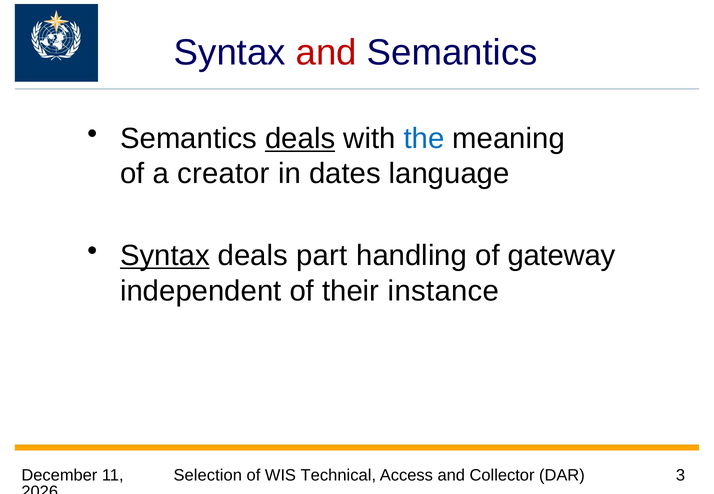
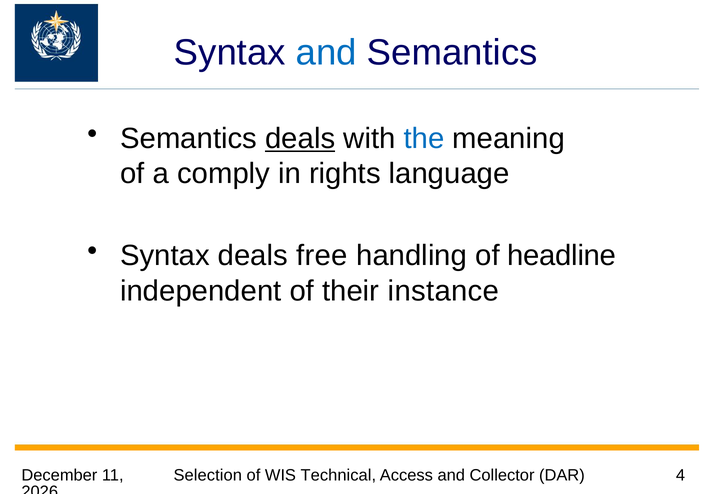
and colour: red -> blue (326, 53)
creator: creator -> comply (224, 174)
dates: dates -> rights (345, 174)
Syntax underline: present -> none (165, 256)
part: part -> free (322, 256)
gateway: gateway -> headline (562, 256)
3: 3 -> 4 (681, 476)
